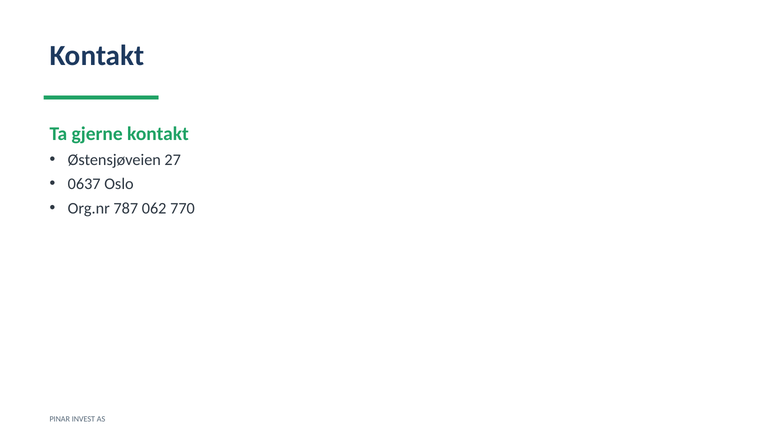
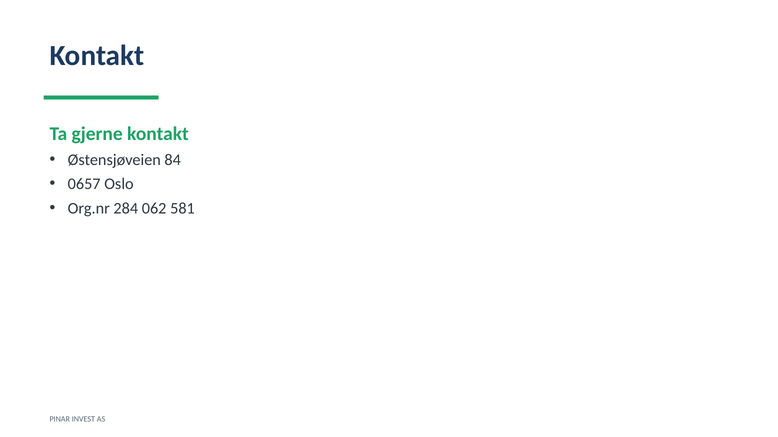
27: 27 -> 84 (173, 160)
0637: 0637 -> 0657 (84, 184)
787: 787 -> 284 (126, 209)
770: 770 -> 581 (182, 209)
